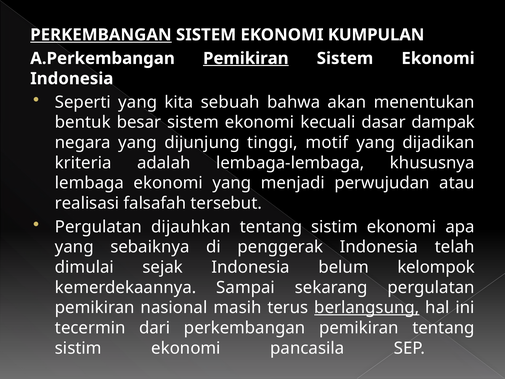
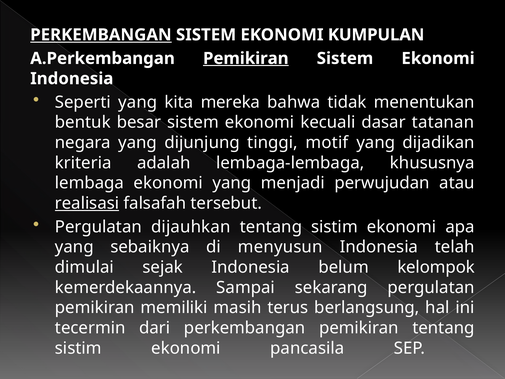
sebuah: sebuah -> mereka (230, 102)
akan: akan -> tidak (347, 102)
dampak: dampak -> tatanan (443, 122)
realisasi underline: none -> present (87, 203)
penggerak: penggerak -> menyusun (280, 247)
nasional: nasional -> memiliki (174, 307)
berlangsung underline: present -> none (367, 307)
